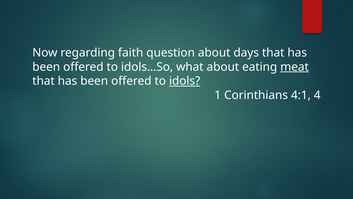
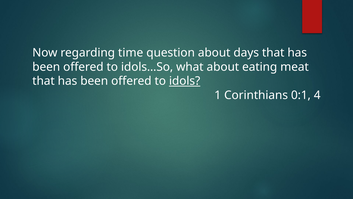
faith: faith -> time (131, 53)
meat underline: present -> none (295, 67)
4:1: 4:1 -> 0:1 (301, 95)
